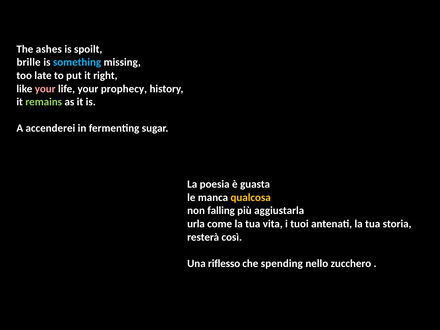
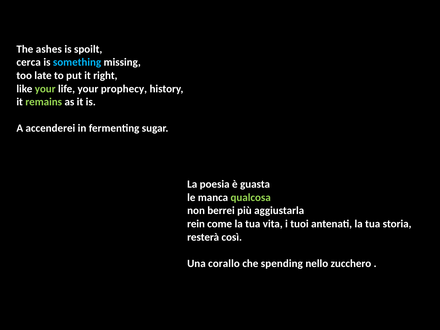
brille: brille -> cerca (29, 62)
your colour: pink -> light green (45, 89)
qualcosa colour: yellow -> light green (251, 197)
falling: falling -> berrei (221, 211)
urla: urla -> rein (196, 224)
riflesso: riflesso -> corallo (224, 263)
